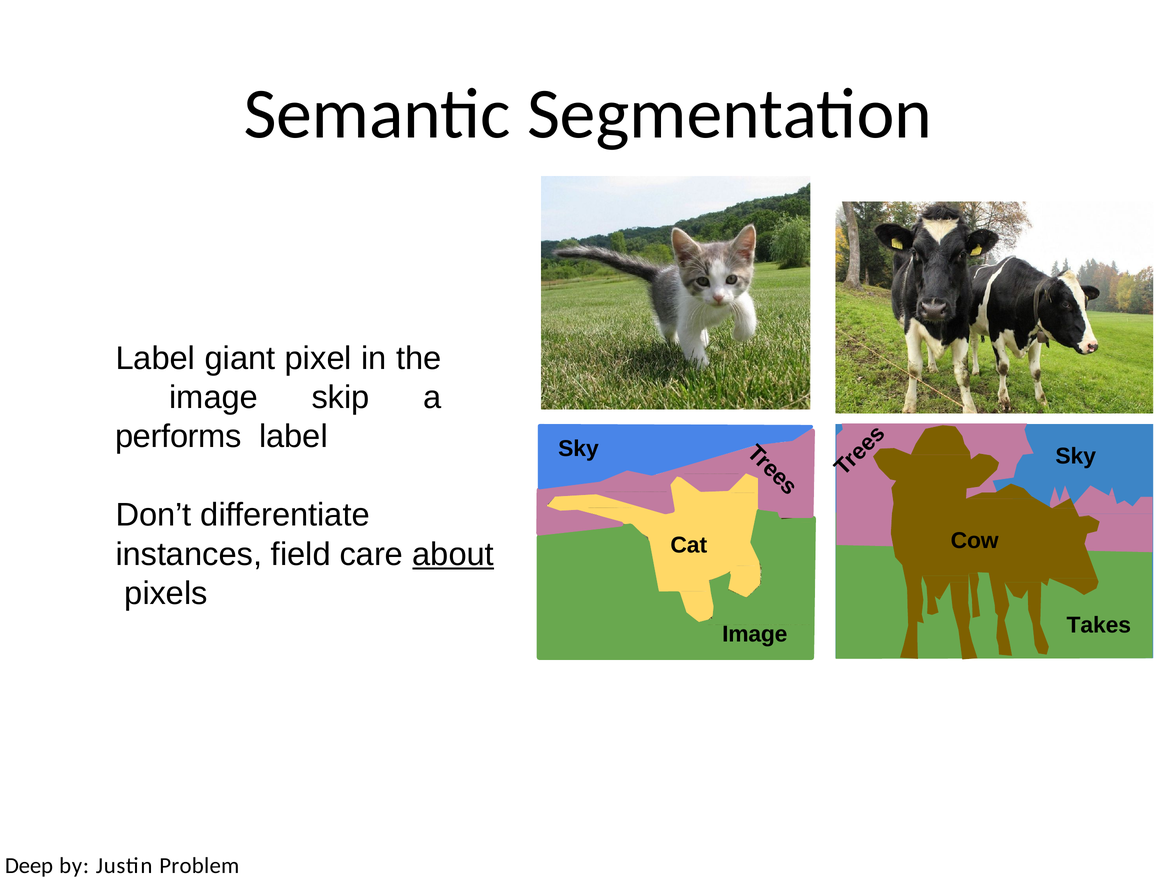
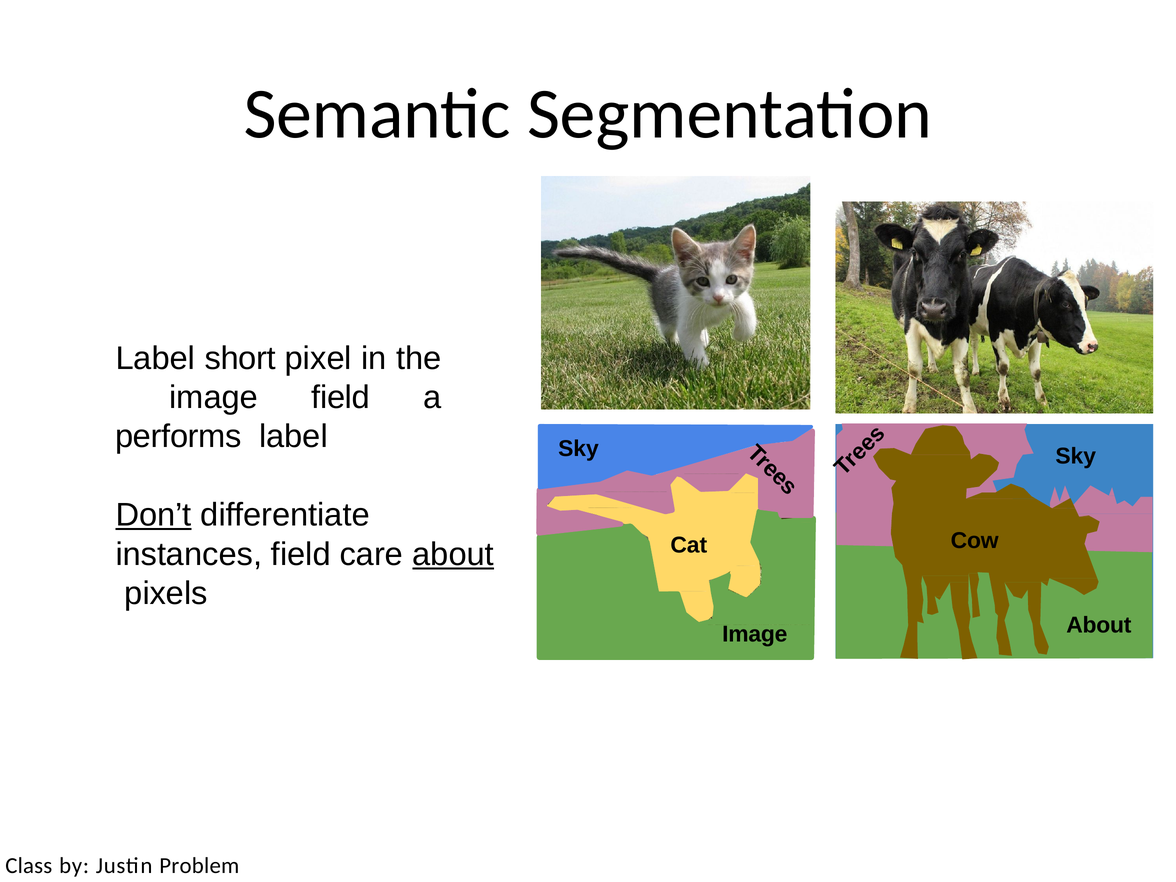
giant: giant -> short (240, 358)
image skip: skip -> field (341, 397)
Don’t underline: none -> present (154, 515)
Takes: Takes -> About (1099, 625)
Deep: Deep -> Class (29, 866)
